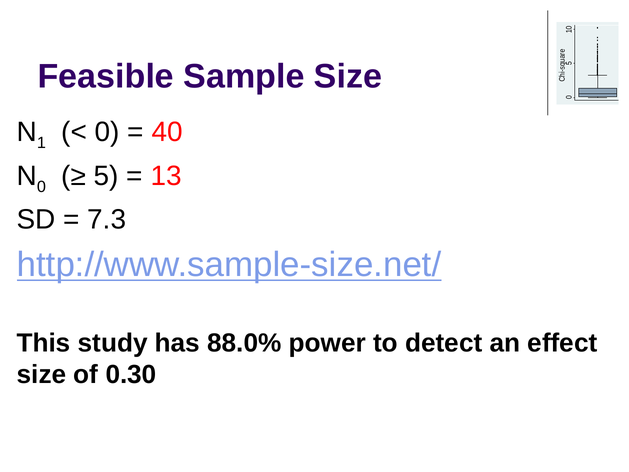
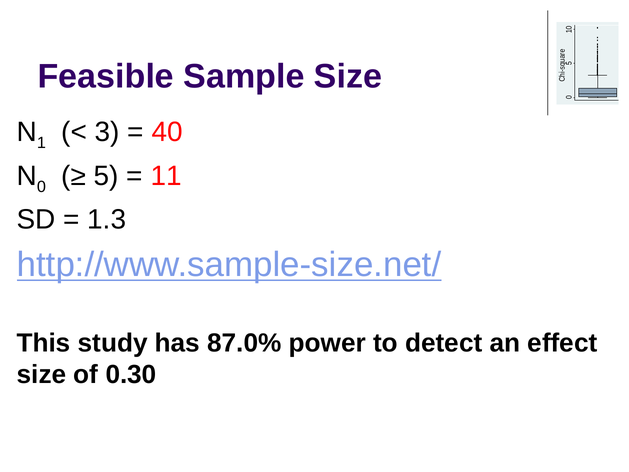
0: 0 -> 3 (107, 132)
13: 13 -> 11 (166, 176)
7.3: 7.3 -> 1.3 (107, 220)
88.0%: 88.0% -> 87.0% (244, 343)
